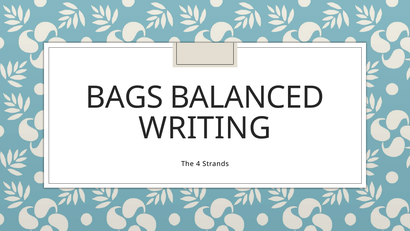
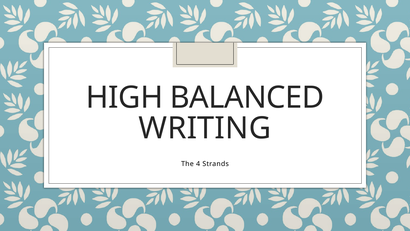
BAGS: BAGS -> HIGH (124, 98)
